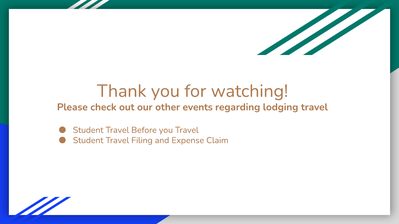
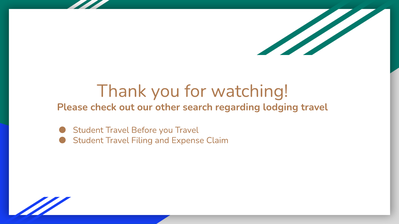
events: events -> search (198, 107)
